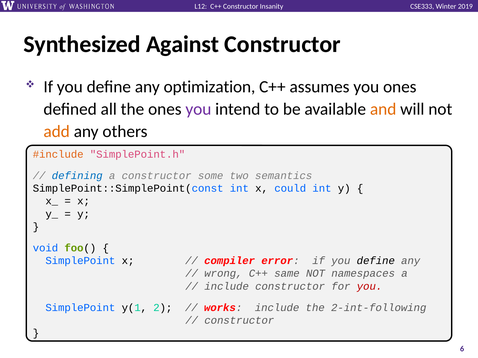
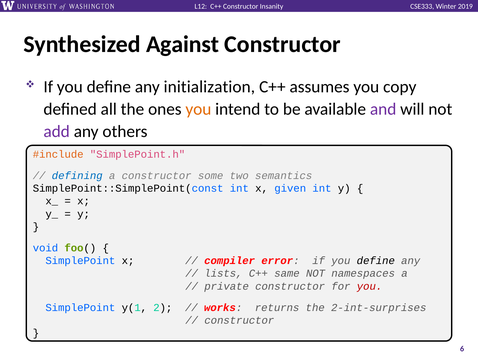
optimization: optimization -> initialization (209, 87)
you ones: ones -> copy (400, 87)
you colour: purple -> orange (198, 109)
and colour: orange -> purple (383, 109)
add colour: orange -> purple (57, 132)
could: could -> given (290, 189)
wrong: wrong -> lists (223, 274)
include: include -> private (227, 287)
works include: include -> returns (277, 308)
2-int-following: 2-int-following -> 2-int-surprises (379, 308)
